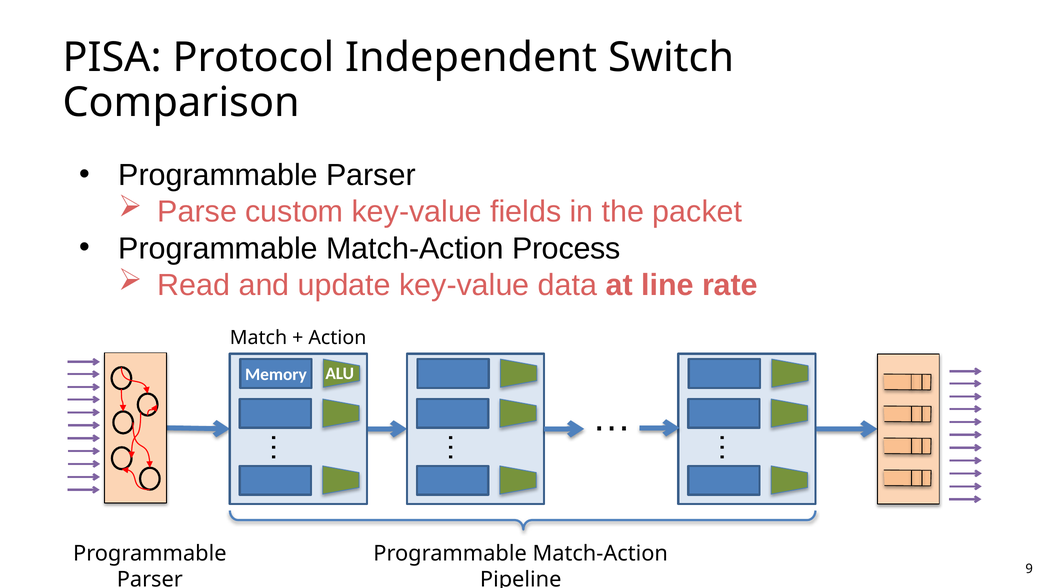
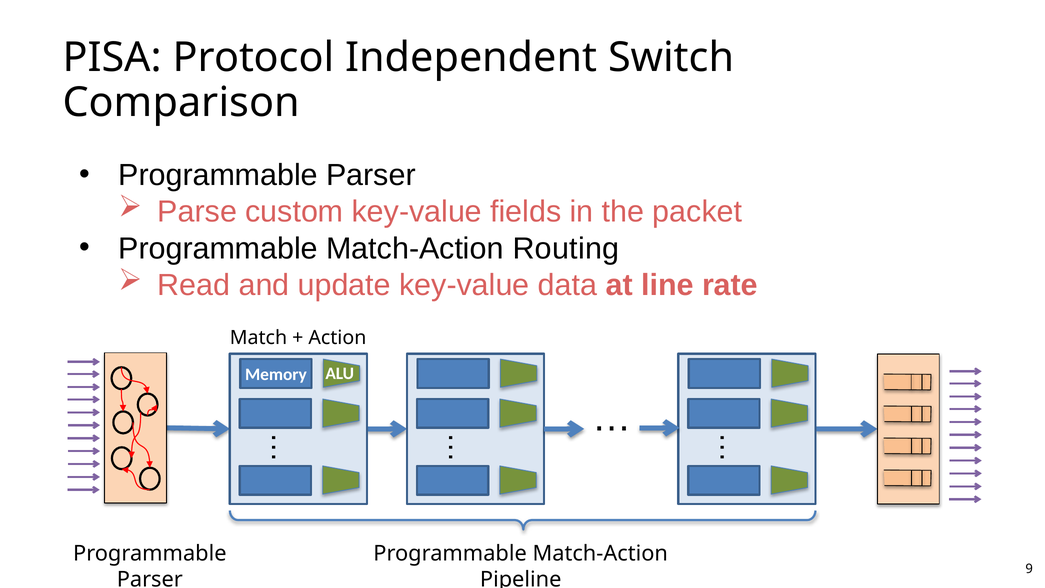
Process: Process -> Routing (566, 248)
